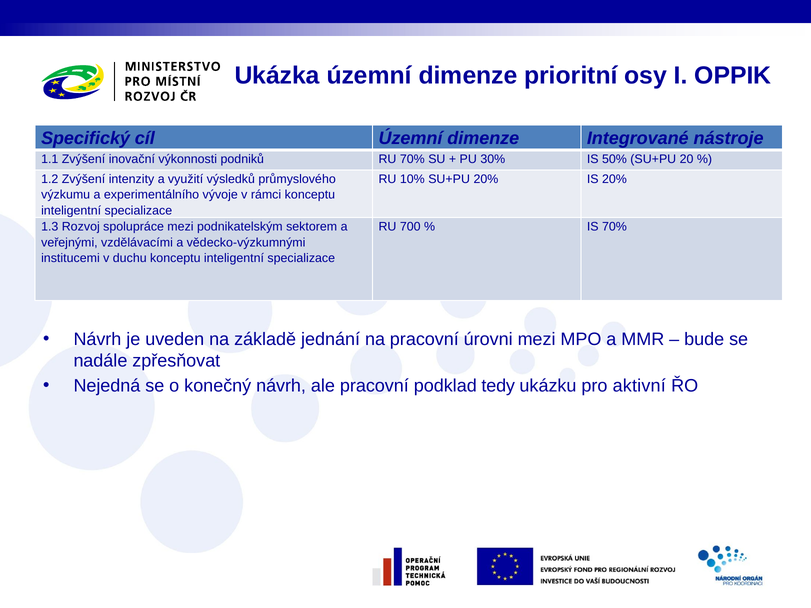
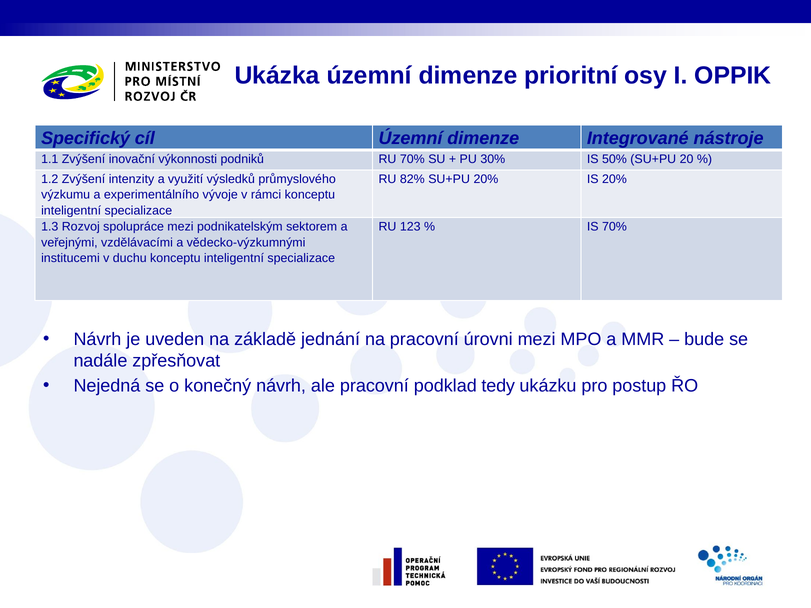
10%: 10% -> 82% (412, 179)
700: 700 -> 123 (410, 227)
aktivní: aktivní -> postup (639, 386)
